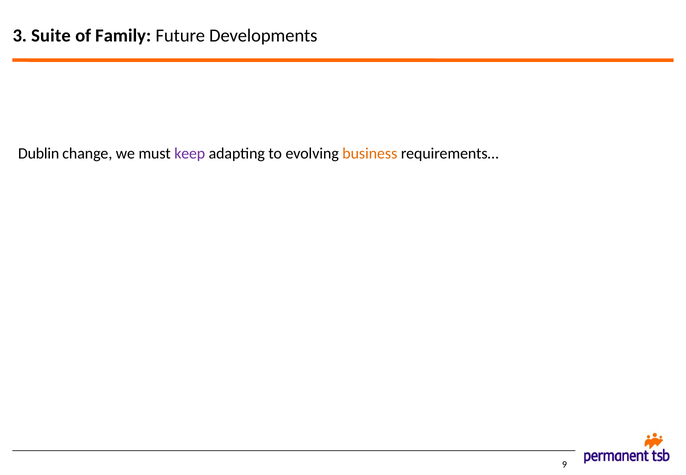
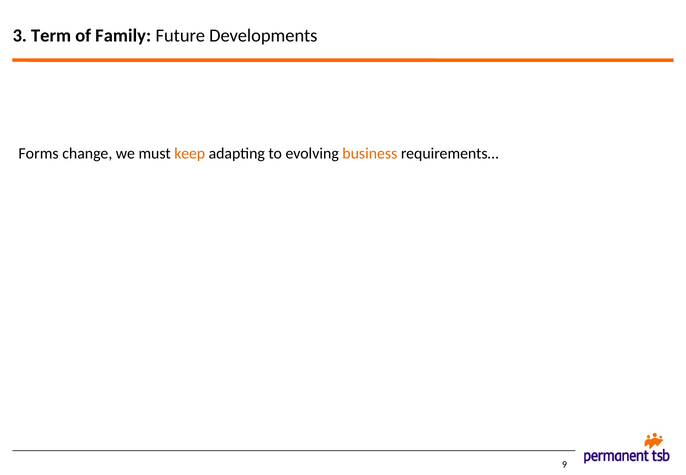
Suite: Suite -> Term (51, 36)
Dublin: Dublin -> Forms (39, 153)
keep colour: purple -> orange (190, 153)
